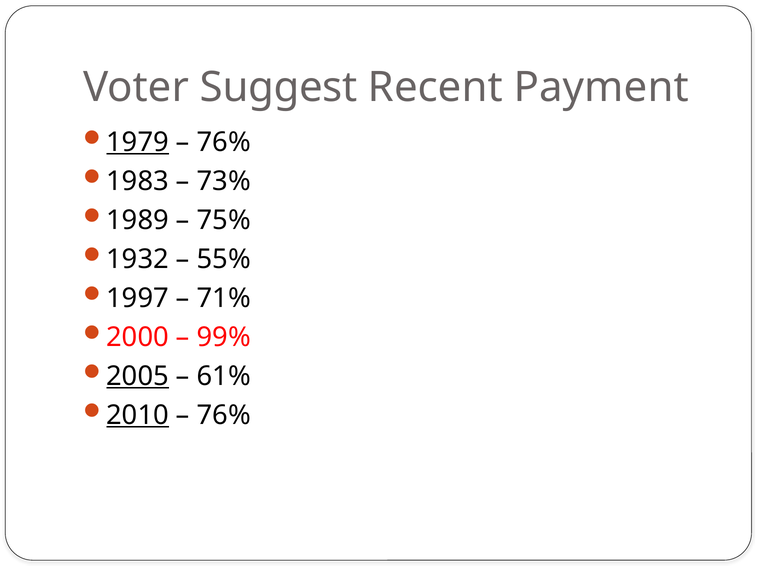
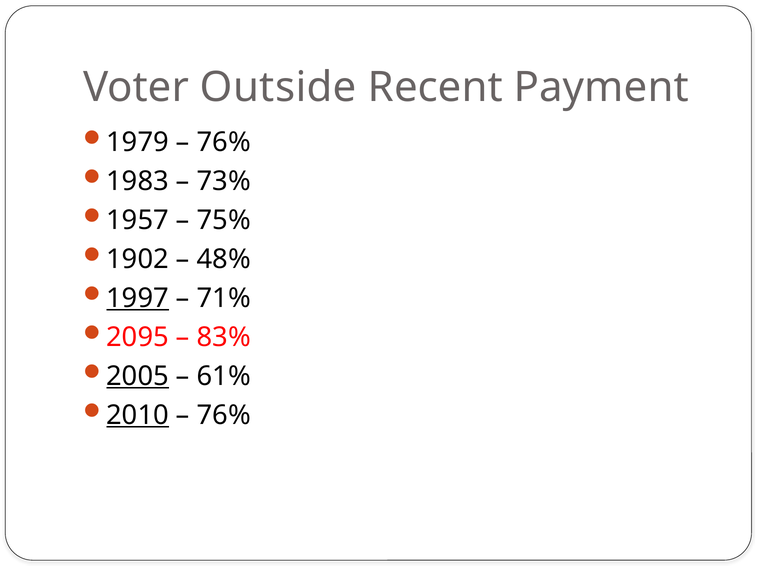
Suggest: Suggest -> Outside (278, 87)
1979 underline: present -> none (138, 142)
1989: 1989 -> 1957 (138, 220)
1932: 1932 -> 1902 (138, 259)
55%: 55% -> 48% (224, 259)
1997 underline: none -> present (138, 298)
2000: 2000 -> 2095 (138, 337)
99%: 99% -> 83% (224, 337)
